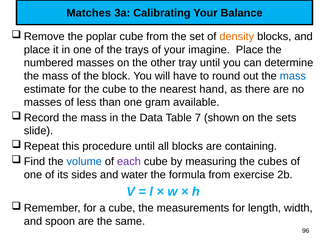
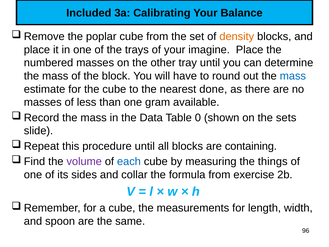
Matches: Matches -> Included (89, 13)
hand: hand -> done (213, 89)
7: 7 -> 0 (198, 118)
volume colour: blue -> purple (84, 161)
each colour: purple -> blue (129, 161)
cubes: cubes -> things (273, 161)
water: water -> collar (134, 175)
